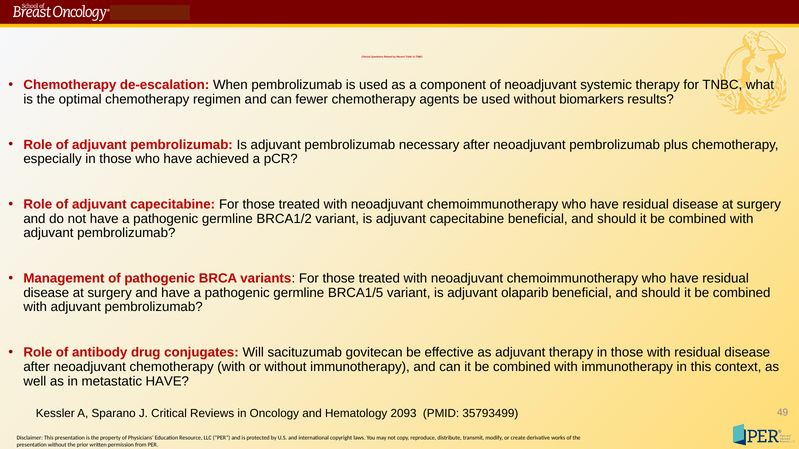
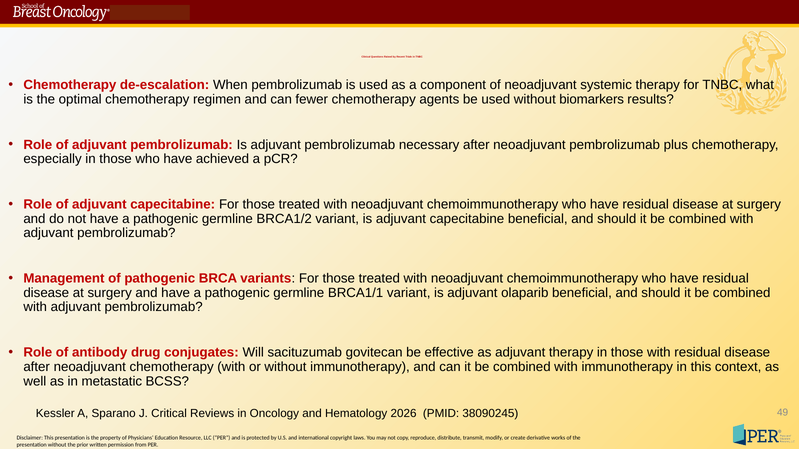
BRCA1/5: BRCA1/5 -> BRCA1/1 (356, 293)
metastatic HAVE: HAVE -> BCSS (167, 382)
2093: 2093 -> 2026 (404, 414)
35793499: 35793499 -> 38090245 (490, 414)
